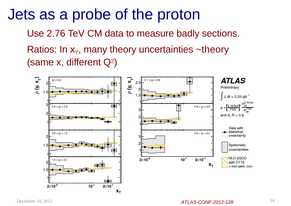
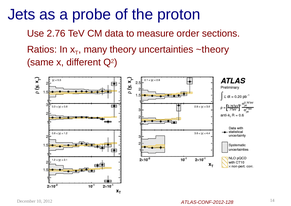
badly: badly -> order (188, 34)
